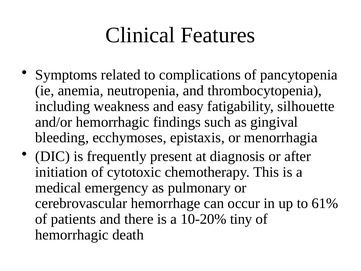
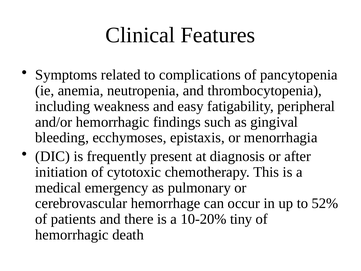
silhouette: silhouette -> peripheral (306, 106)
61%: 61% -> 52% (325, 203)
